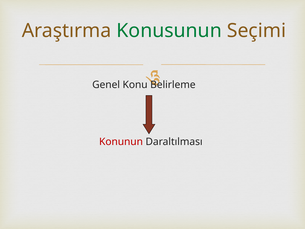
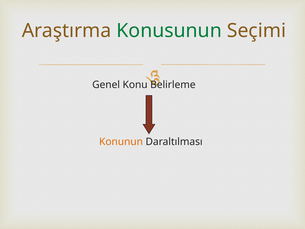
Konunun colour: red -> orange (121, 142)
